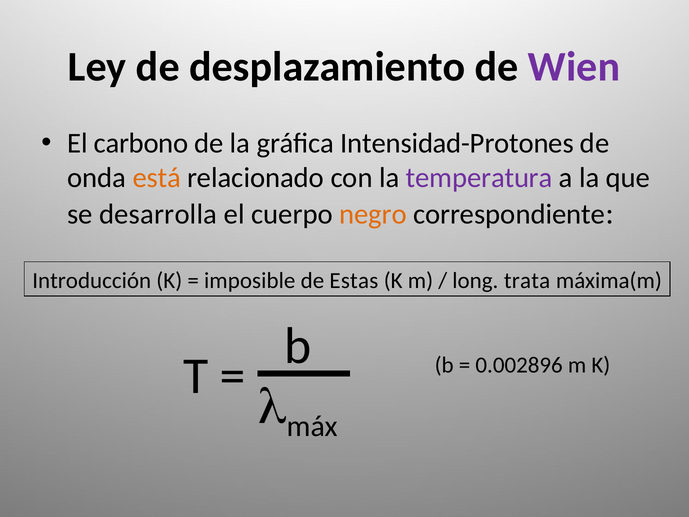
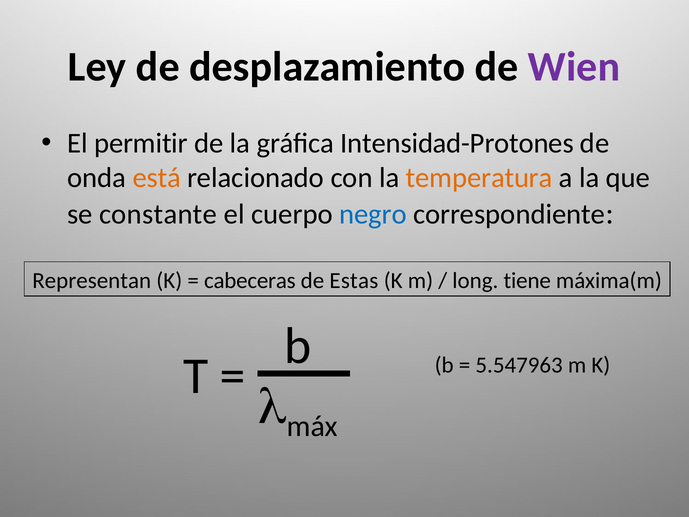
carbono: carbono -> permitir (141, 143)
temperatura colour: purple -> orange (479, 178)
desarrolla: desarrolla -> constante (158, 214)
negro colour: orange -> blue (373, 214)
Introducción: Introducción -> Representan (92, 280)
imposible: imposible -> cabeceras (250, 280)
trata: trata -> tiene (527, 280)
0.002896: 0.002896 -> 5.547963 (519, 365)
